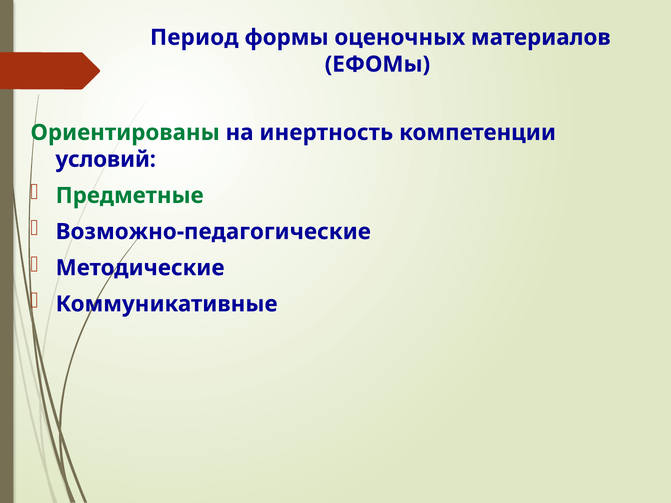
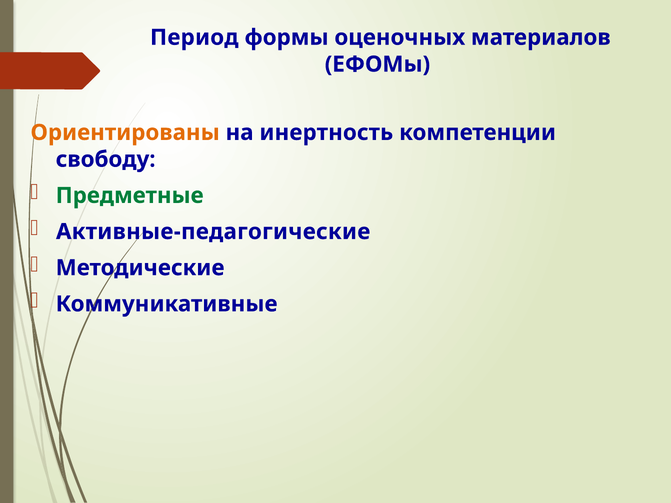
Ориентированы colour: green -> orange (125, 133)
условий: условий -> свободу (106, 159)
Возможно-педагогические: Возможно-педагогические -> Активные-педагогические (213, 232)
